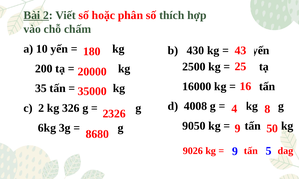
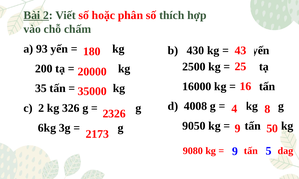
10: 10 -> 93 (42, 49)
8680: 8680 -> 2173 (97, 134)
9026: 9026 -> 9080 (193, 151)
